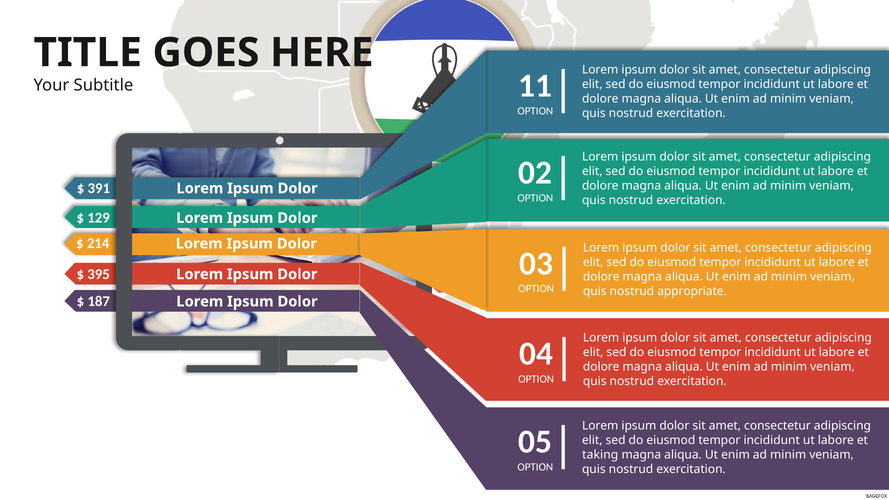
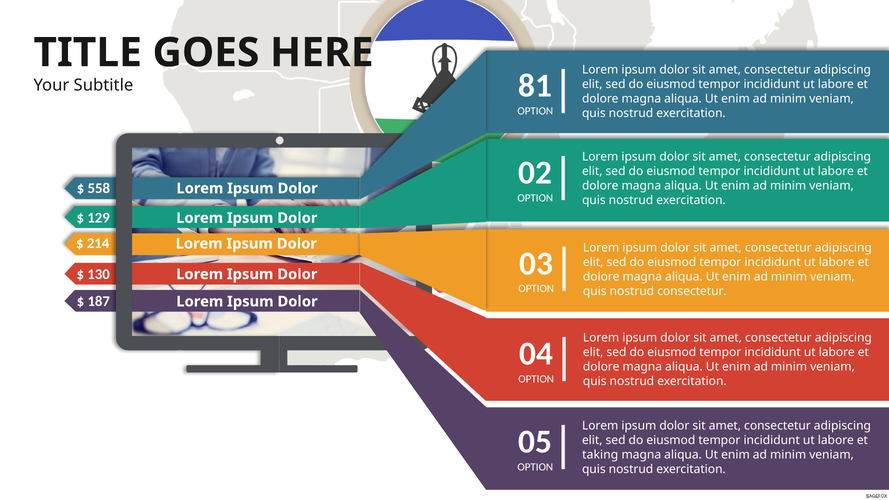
11: 11 -> 81 (535, 86)
391: 391 -> 558 (99, 188)
395: 395 -> 130 (99, 274)
nostrud appropriate: appropriate -> consectetur (692, 291)
